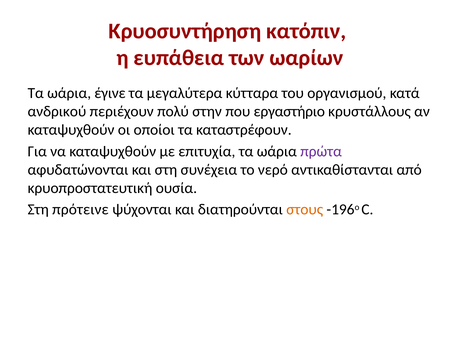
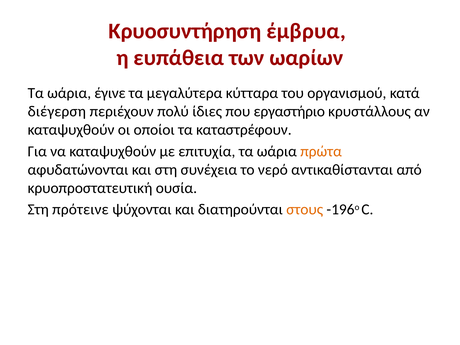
κατόπιν: κατόπιν -> έμβρυα (306, 31)
ανδρικού: ανδρικού -> διέγερση (57, 111)
στην: στην -> ίδιες (207, 111)
πρώτα colour: purple -> orange (321, 151)
